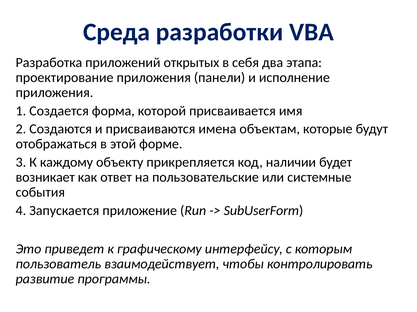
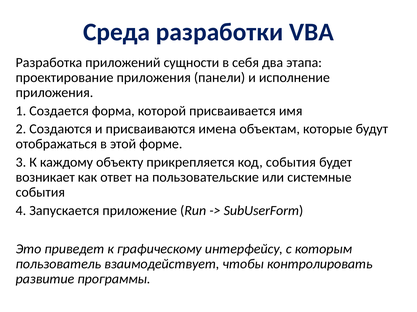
открытых: открытых -> сущности (191, 63)
код наличии: наличии -> события (291, 163)
